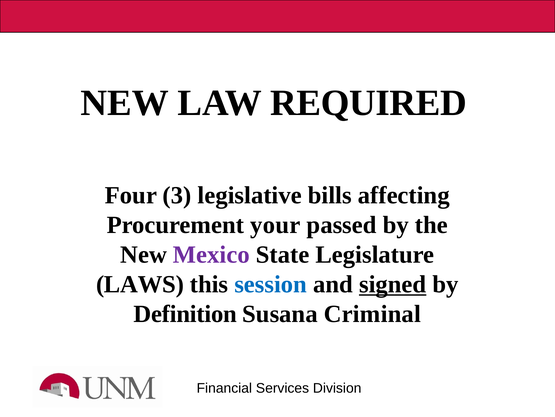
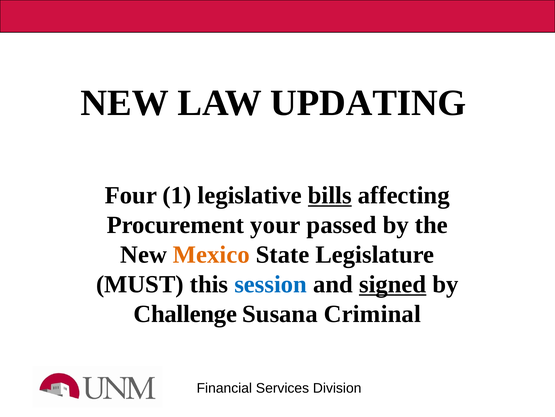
REQUIRED: REQUIRED -> UPDATING (368, 103)
3: 3 -> 1 (177, 195)
bills underline: none -> present (330, 195)
Mexico colour: purple -> orange (211, 254)
LAWS: LAWS -> MUST (140, 284)
Definition: Definition -> Challenge (185, 313)
